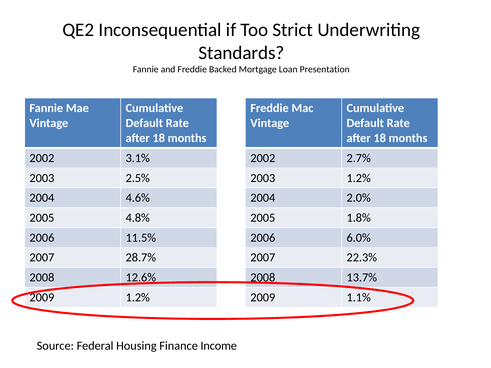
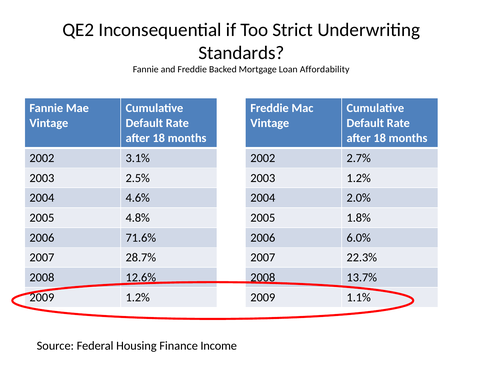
Presentation: Presentation -> Affordability (325, 69)
11.5%: 11.5% -> 71.6% (141, 238)
